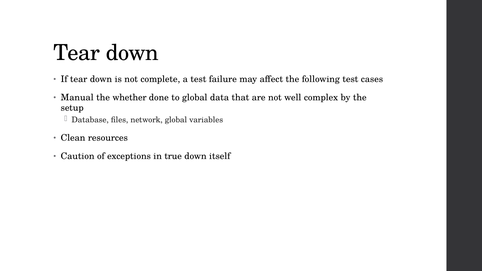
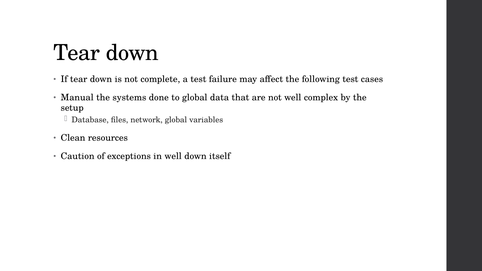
whether: whether -> systems (129, 98)
in true: true -> well (173, 156)
